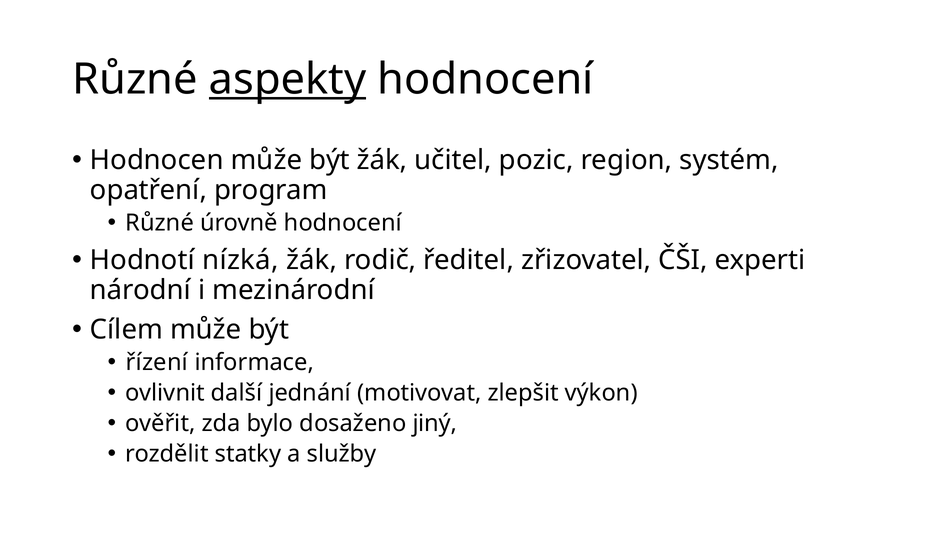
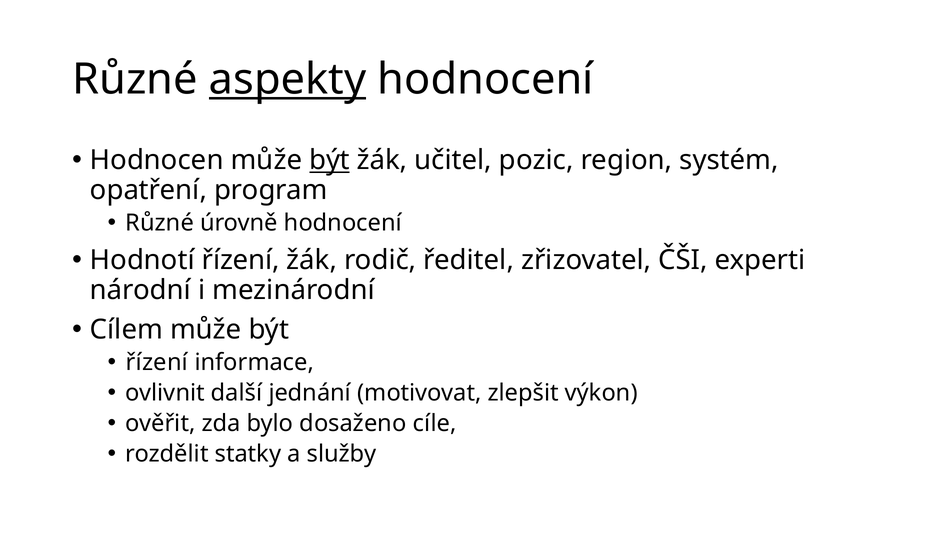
být underline: none -> present (330, 160)
Hodnotí nízká: nízká -> řízení (241, 260)
jiný: jiný -> cíle (435, 423)
